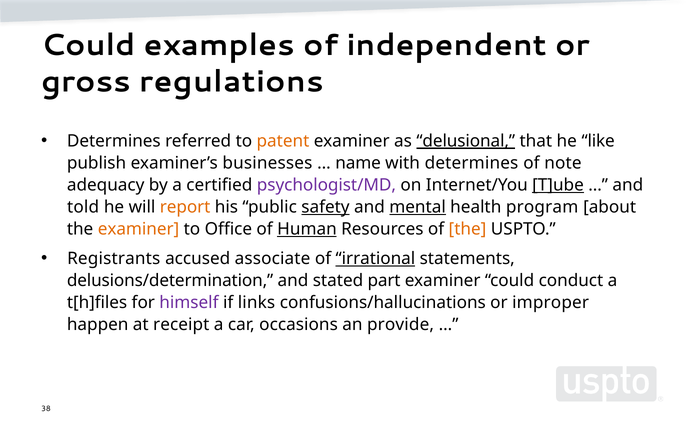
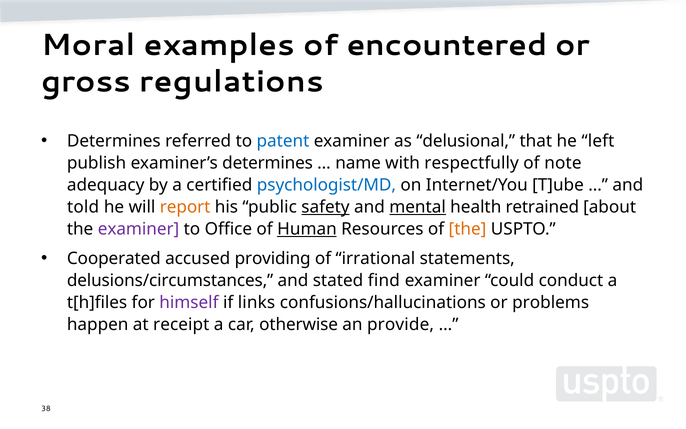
Could: Could -> Moral (88, 45)
independent: independent -> encountered (447, 45)
patent colour: orange -> blue (283, 141)
delusional underline: present -> none (466, 141)
like: like -> left (598, 141)
examiner’s businesses: businesses -> determines (268, 163)
with determines: determines -> respectfully (472, 163)
psychologist/MD colour: purple -> blue (326, 185)
T]ube underline: present -> none (558, 185)
program: program -> retrained (542, 207)
examiner colour: orange -> purple (138, 229)
Registrants: Registrants -> Cooperated (114, 258)
associate: associate -> providing (273, 258)
irrational underline: present -> none (375, 258)
delusions/determination: delusions/determination -> delusions/circumstances (170, 280)
part: part -> find (384, 280)
improper: improper -> problems (551, 302)
occasions: occasions -> otherwise (299, 324)
